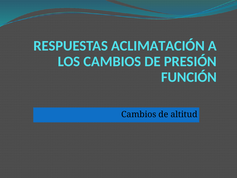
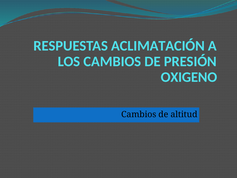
FUNCIÓN: FUNCIÓN -> OXIGENO (189, 77)
